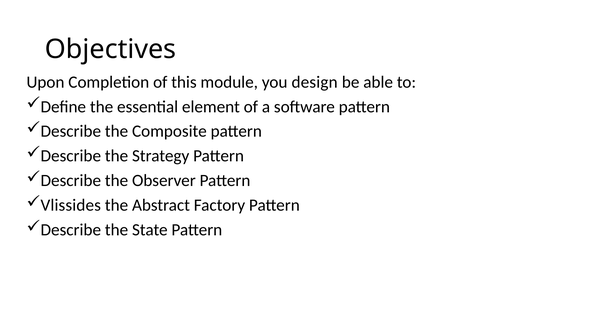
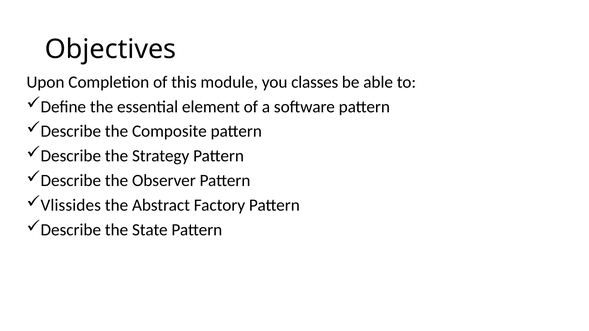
design: design -> classes (315, 82)
